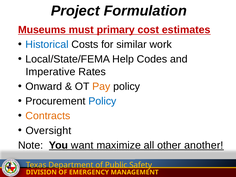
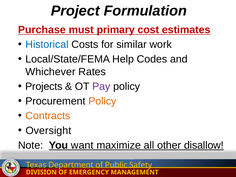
Museums: Museums -> Purchase (42, 30)
Imperative: Imperative -> Whichever (50, 72)
Onward: Onward -> Projects (44, 86)
Pay colour: orange -> purple (101, 86)
Policy colour: blue -> orange (102, 101)
another: another -> disallow (204, 145)
